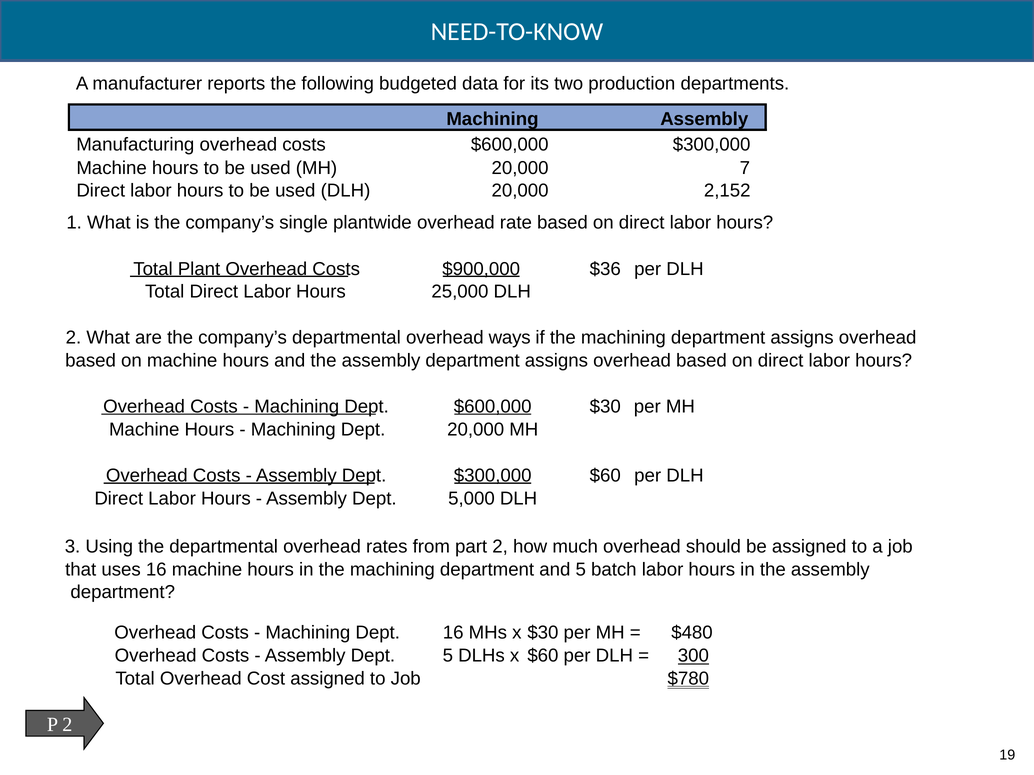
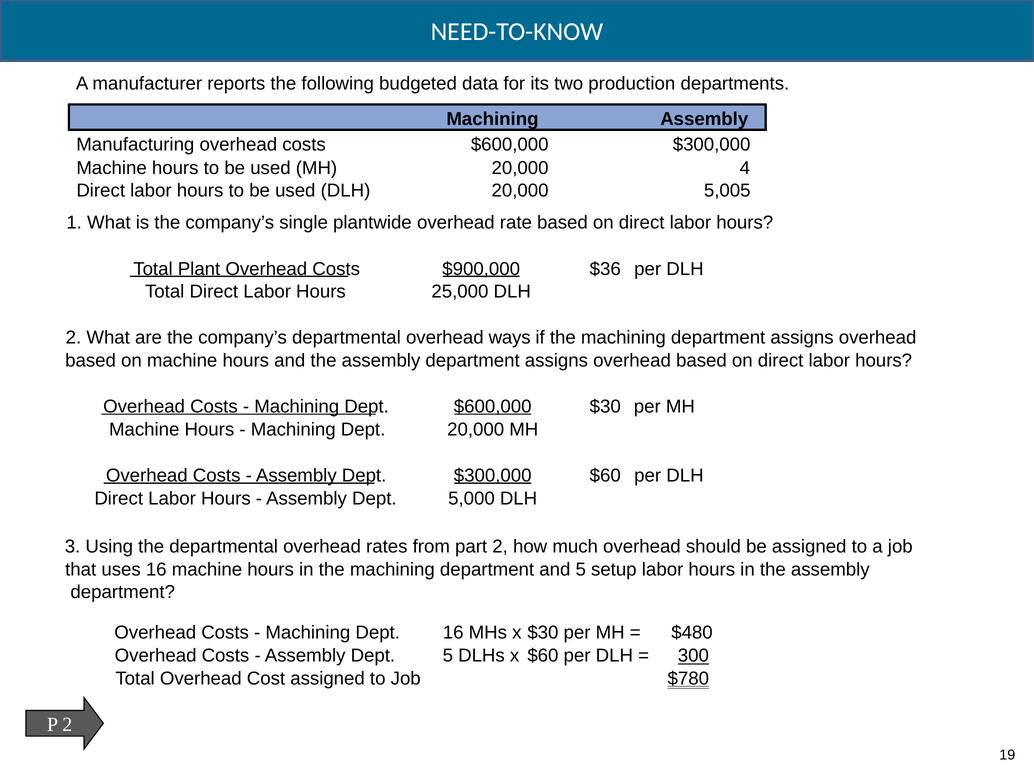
7: 7 -> 4 (745, 168)
2,152: 2,152 -> 5,005 (727, 191)
batch: batch -> setup (614, 570)
